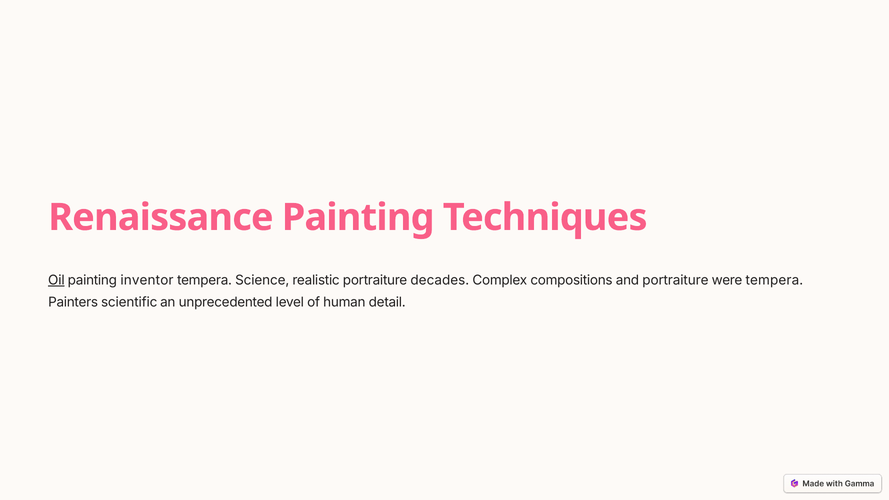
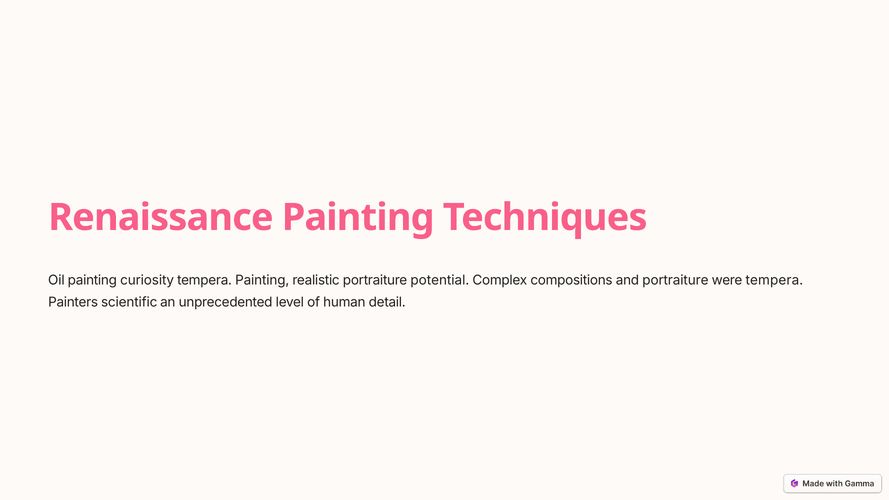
Oil underline: present -> none (56, 280)
inventor: inventor -> curiosity (147, 280)
tempera Science: Science -> Painting (262, 280)
decades: decades -> potential (440, 280)
